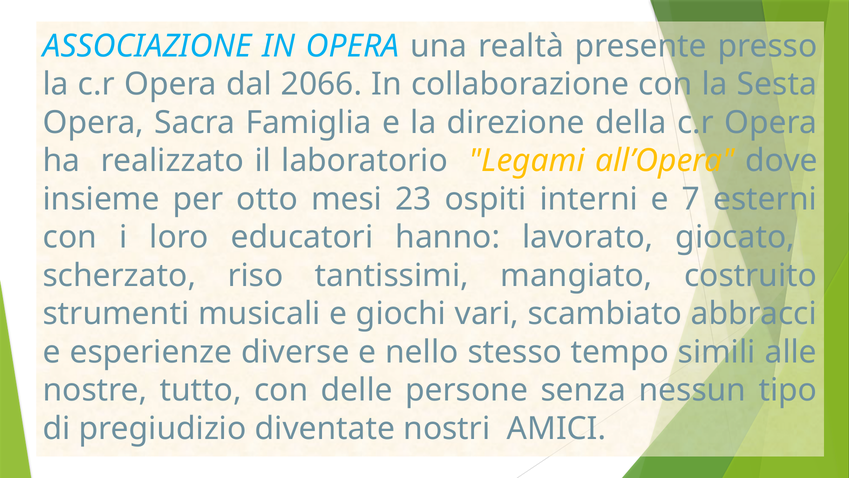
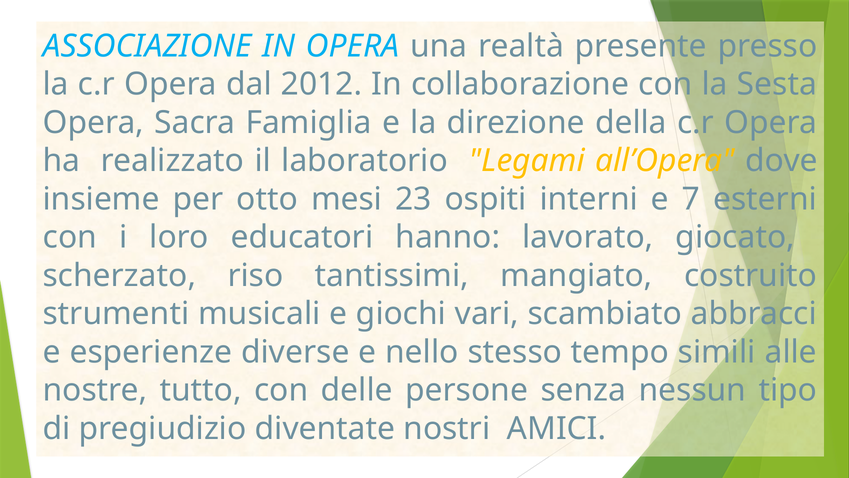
2066: 2066 -> 2012 (322, 84)
